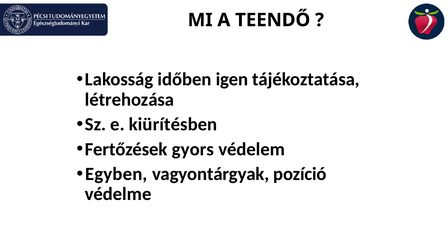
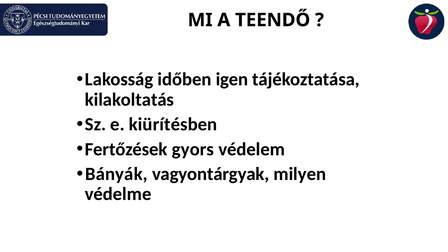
létrehozása: létrehozása -> kilakoltatás (129, 100)
Egyben: Egyben -> Bányák (116, 174)
pozíció: pozíció -> milyen (300, 174)
